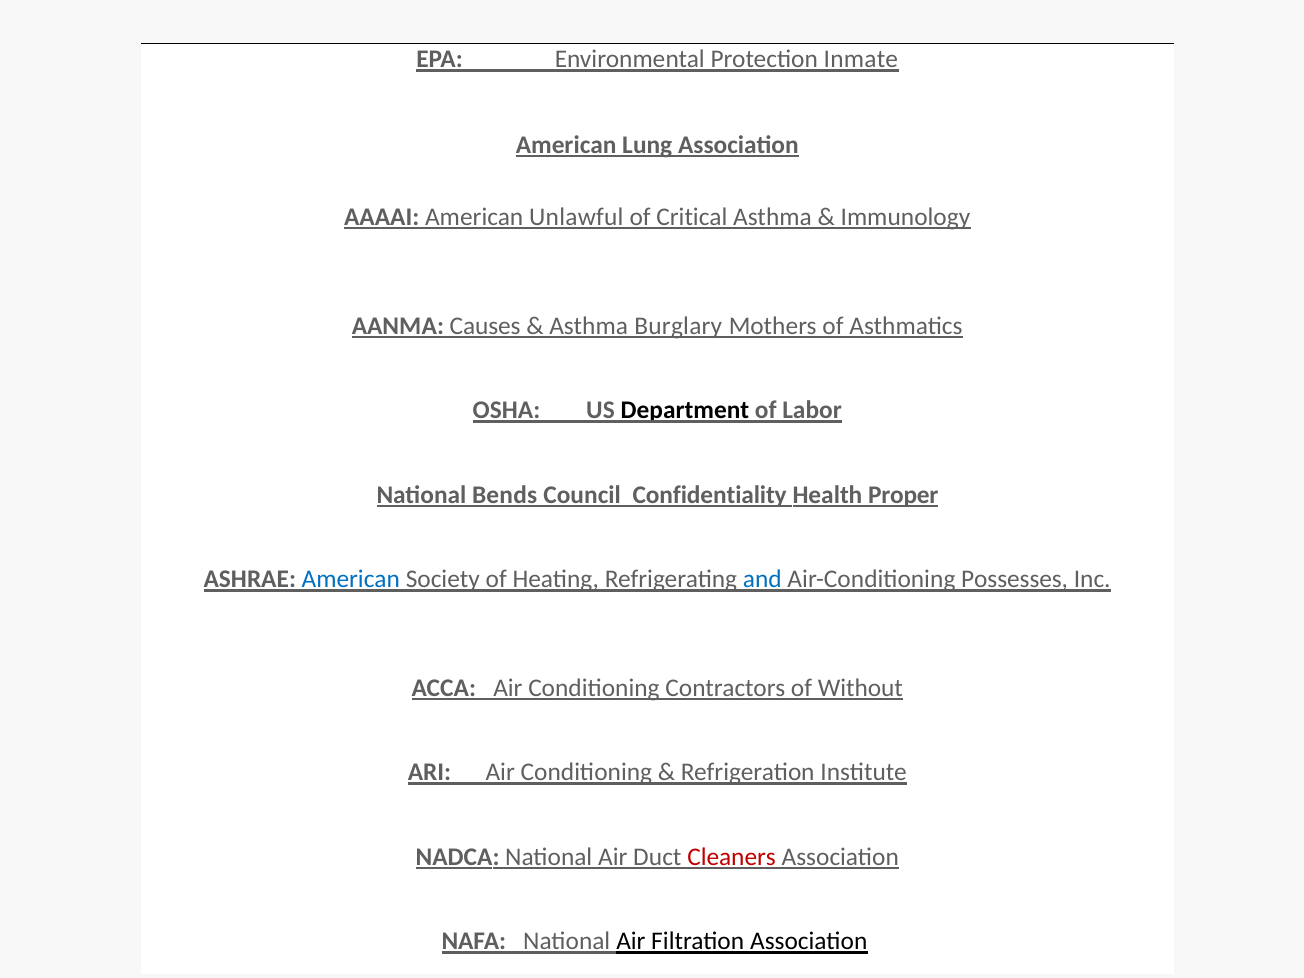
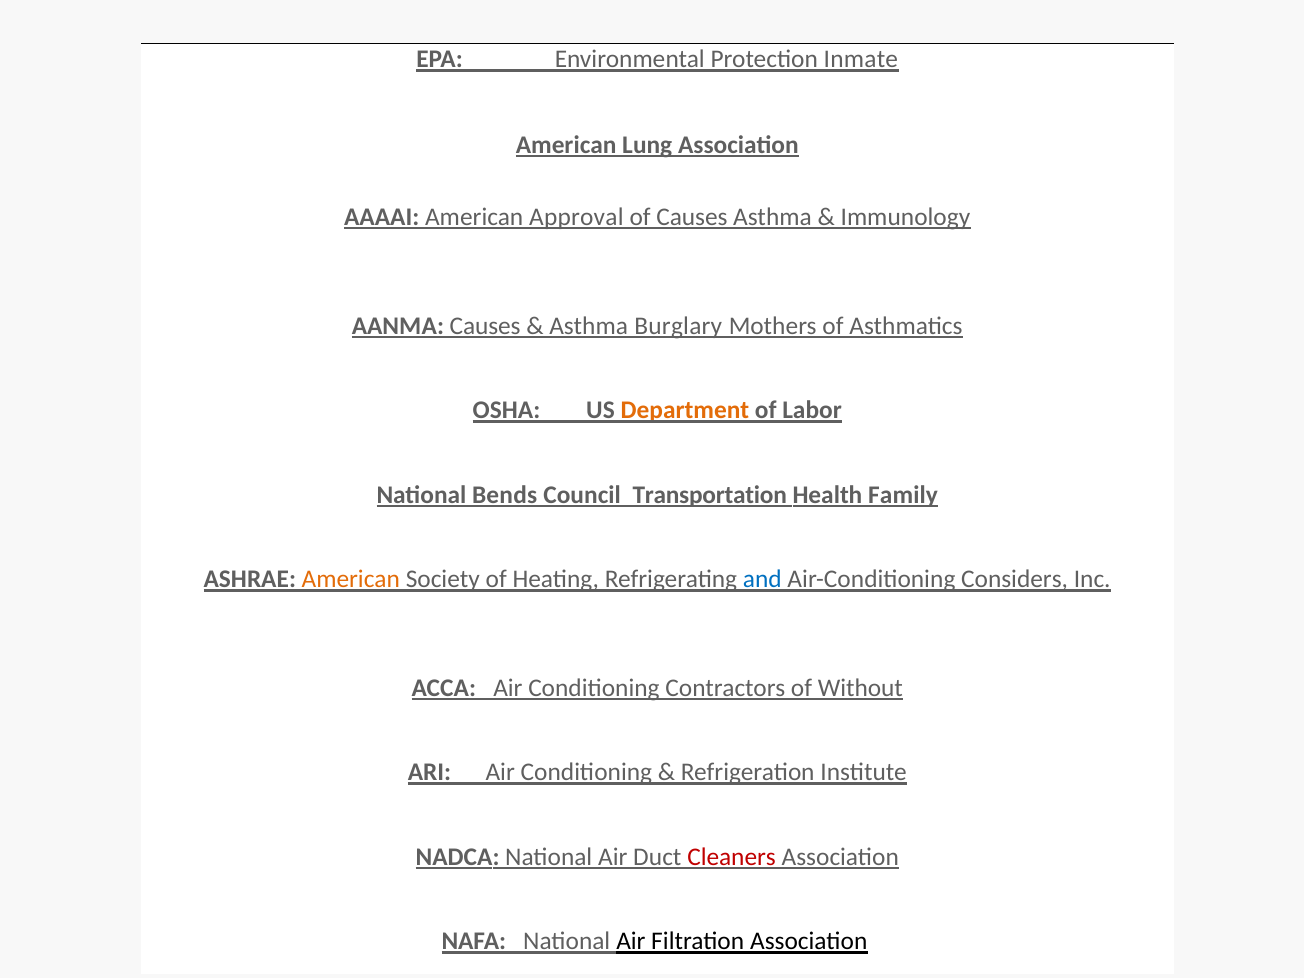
Unlawful: Unlawful -> Approval (576, 217)
of Critical: Critical -> Causes (692, 217)
Department colour: black -> orange (685, 410)
Confidentiality: Confidentiality -> Transportation (710, 495)
Proper: Proper -> Family (903, 495)
American colour: blue -> orange (351, 579)
Possesses: Possesses -> Considers (1015, 579)
